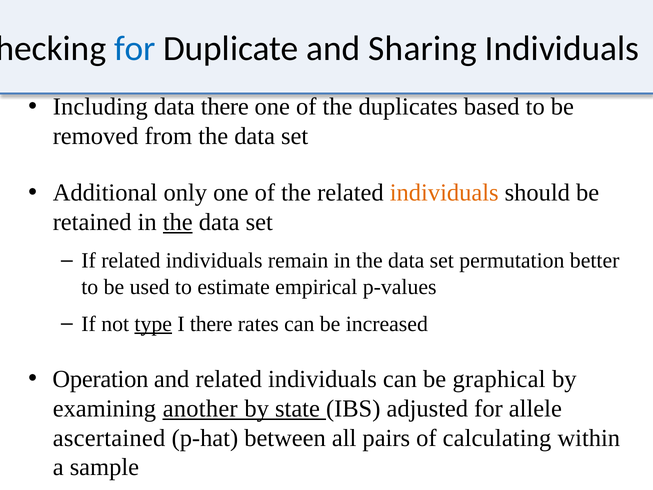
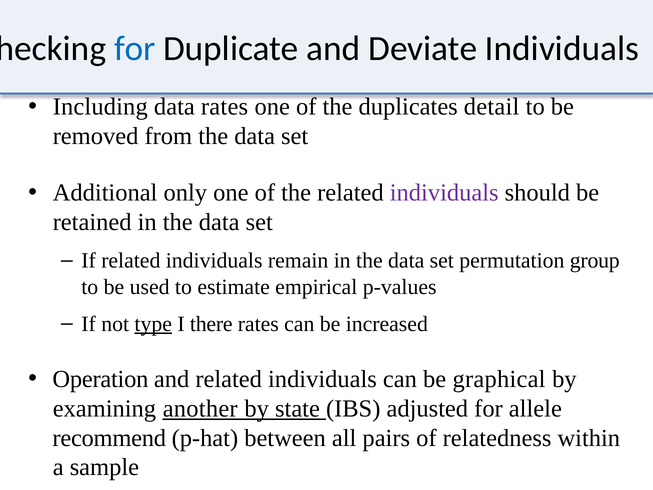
Sharing: Sharing -> Deviate (423, 49)
data there: there -> rates (225, 107)
based: based -> detail (492, 107)
individuals colour: orange -> purple (444, 193)
the underline: present -> none (178, 222)
better: better -> group (595, 261)
ascertained: ascertained -> recommend (109, 438)
calculating: calculating -> relatedness (497, 438)
